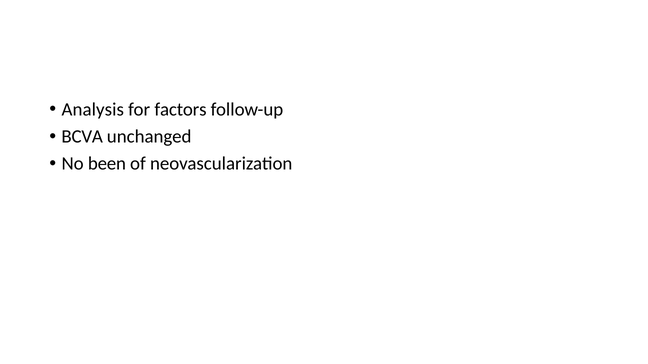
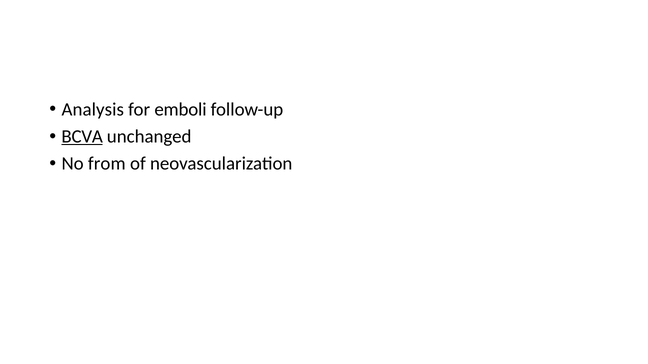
factors: factors -> emboli (180, 110)
BCVA underline: none -> present (82, 137)
been: been -> from (107, 164)
